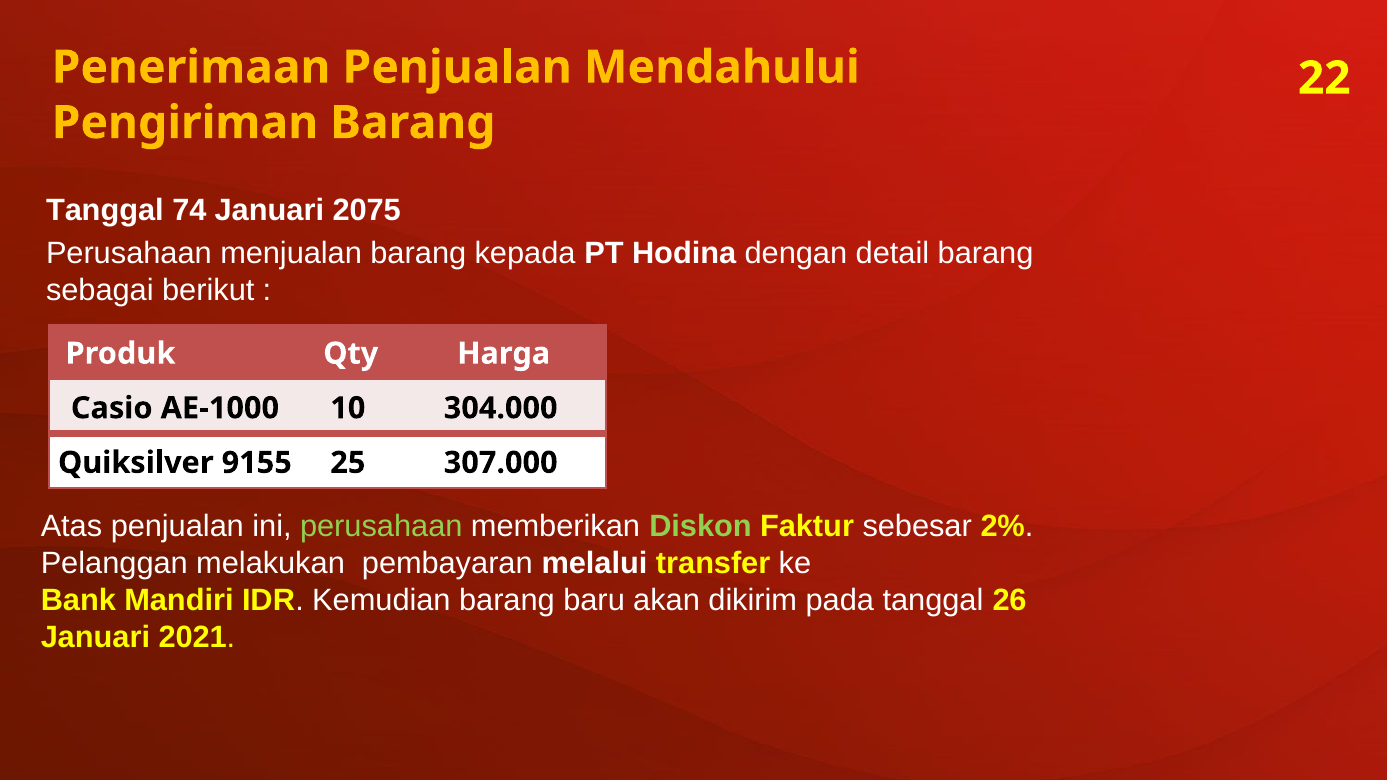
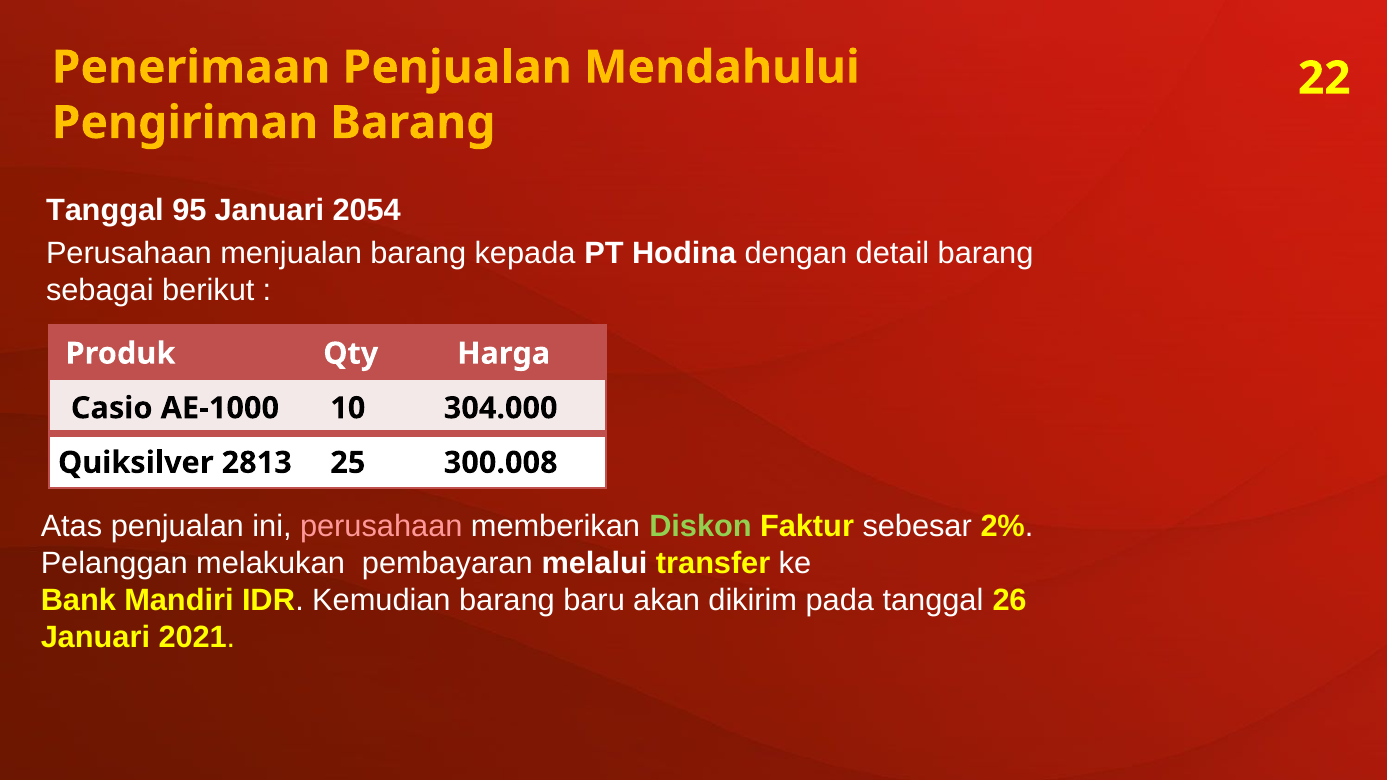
74: 74 -> 95 (189, 211)
2075: 2075 -> 2054 (367, 211)
9155: 9155 -> 2813 (257, 463)
307.000: 307.000 -> 300.008 (501, 463)
perusahaan colour: light green -> pink (381, 527)
